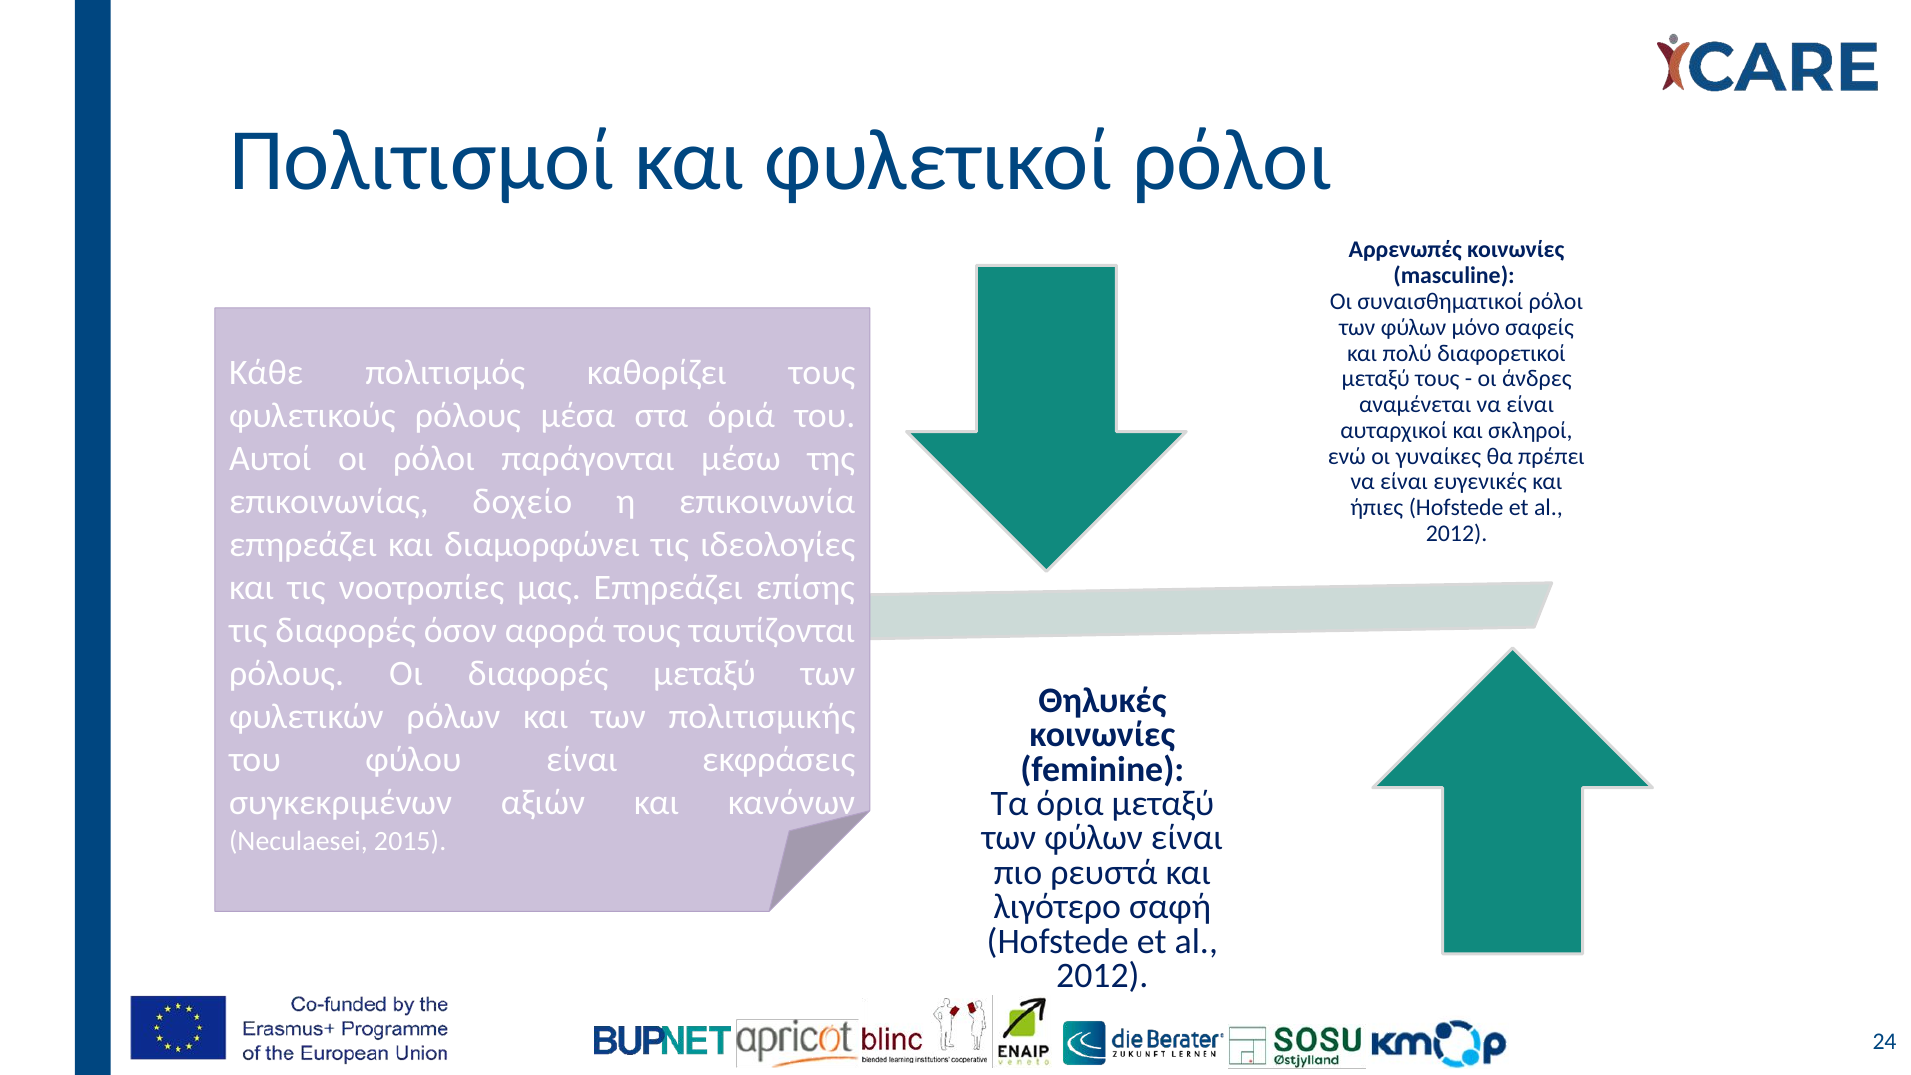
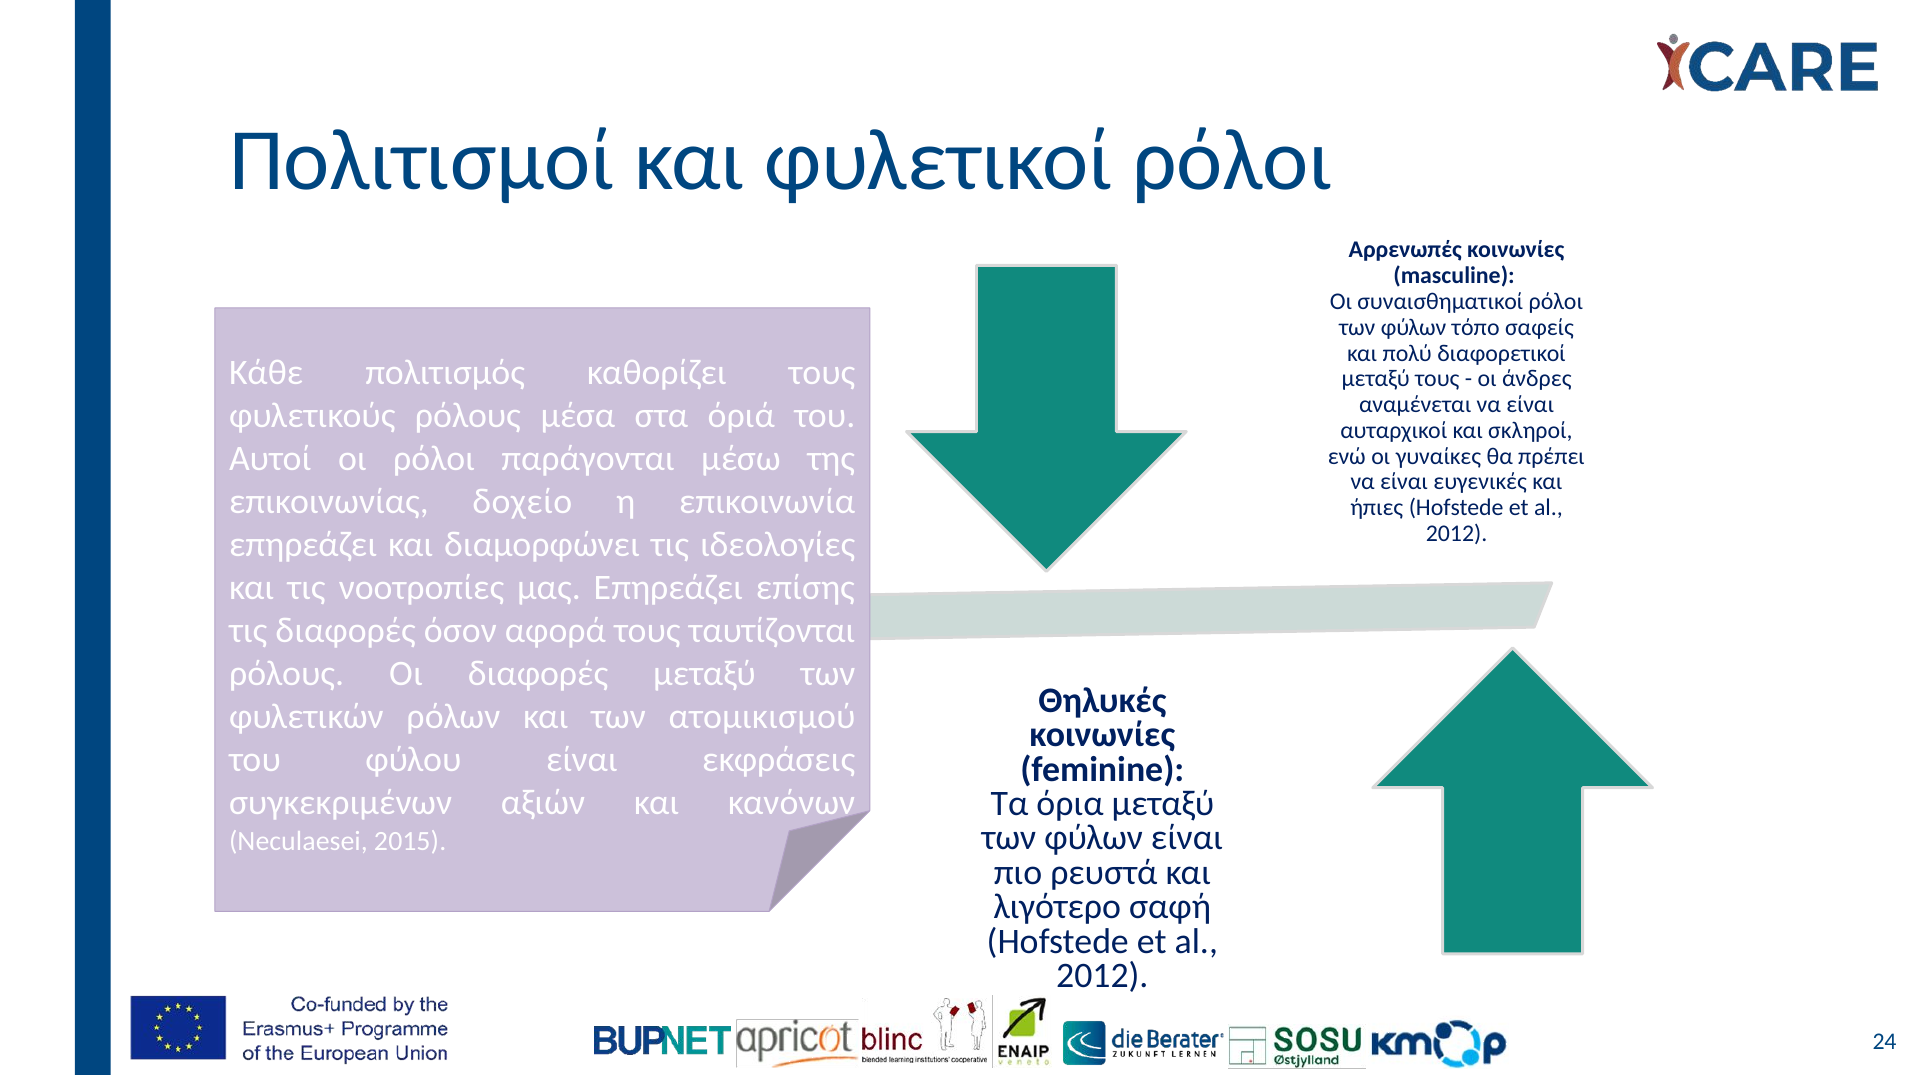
μόνο: μόνο -> τόπο (1476, 327)
πολιτισμικής: πολιτισμικής -> ατομικισμού (762, 717)
